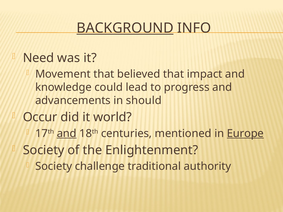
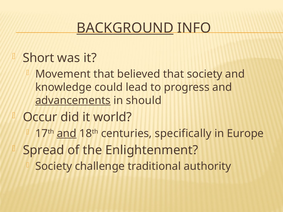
Need: Need -> Short (38, 58)
that impact: impact -> society (205, 74)
advancements underline: none -> present (73, 101)
mentioned: mentioned -> specifically (183, 134)
Europe underline: present -> none (245, 134)
Society: Society -> Spread (44, 150)
